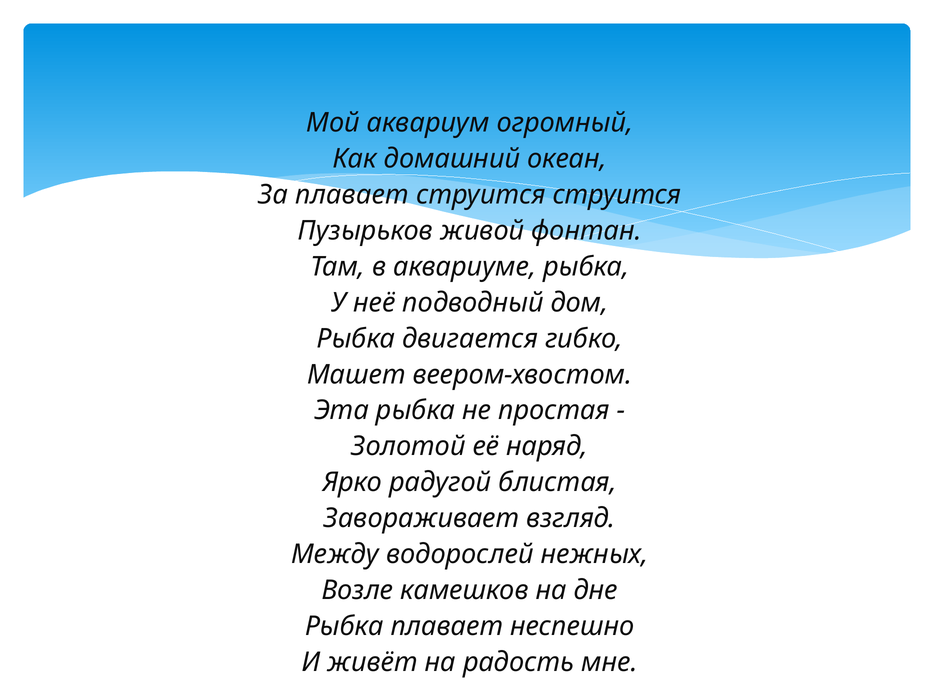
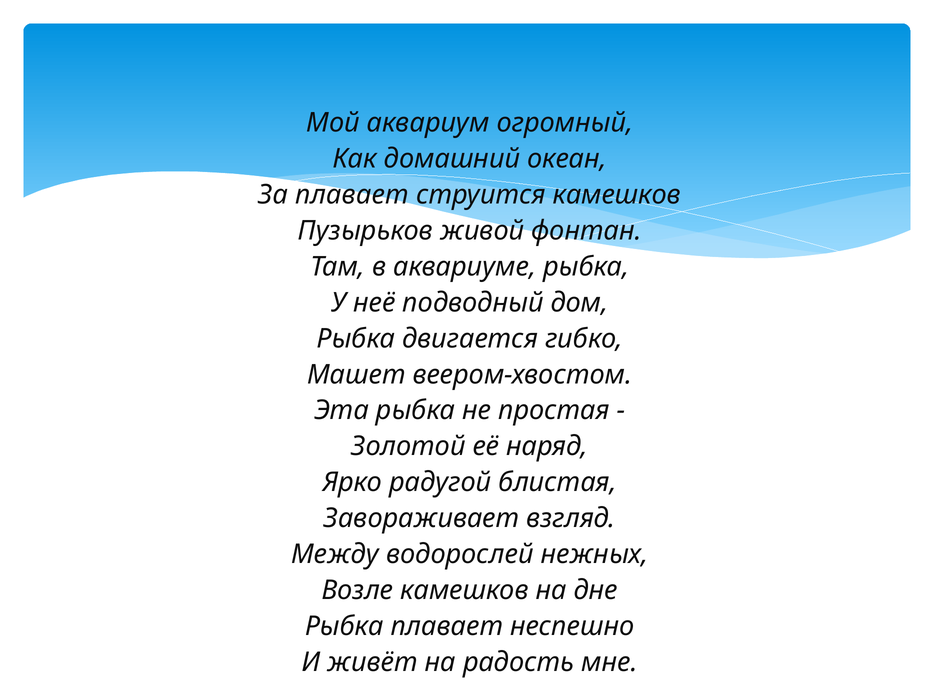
струится струится: струится -> камешков (617, 195)
